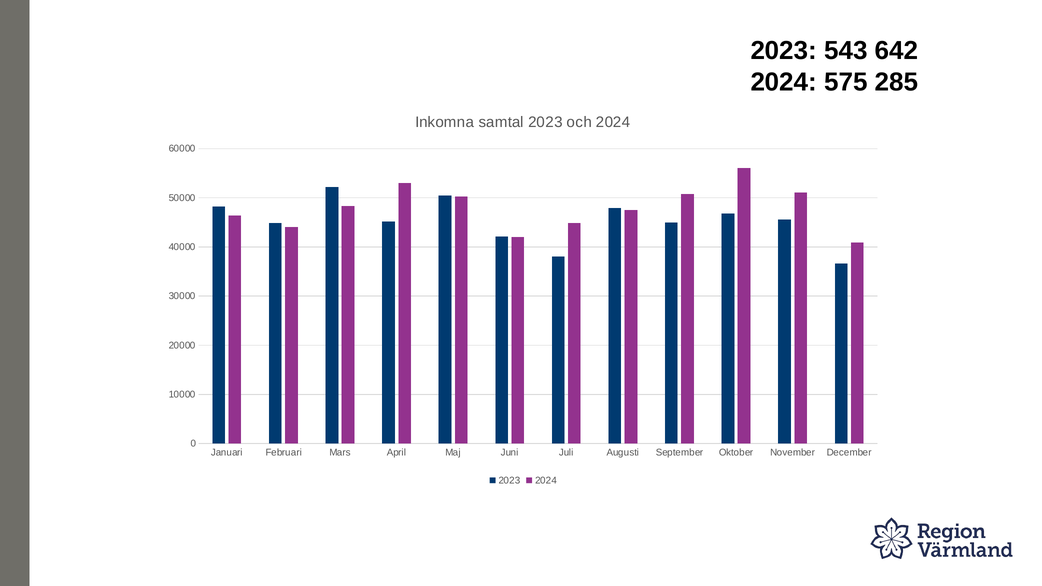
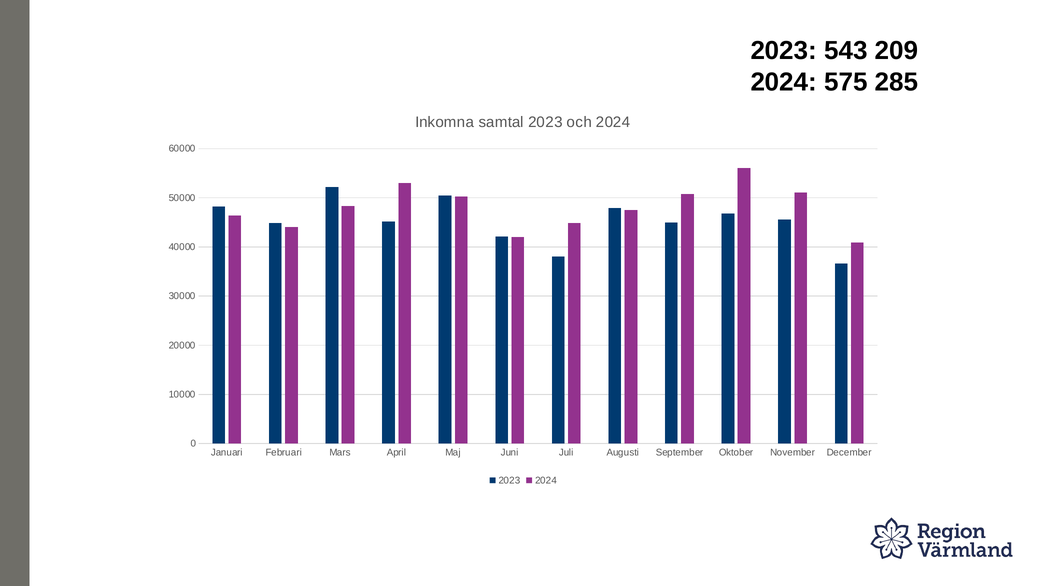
642: 642 -> 209 (897, 51)
